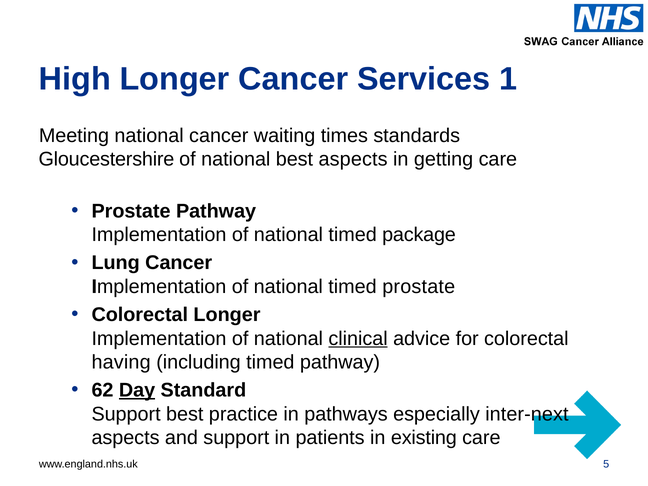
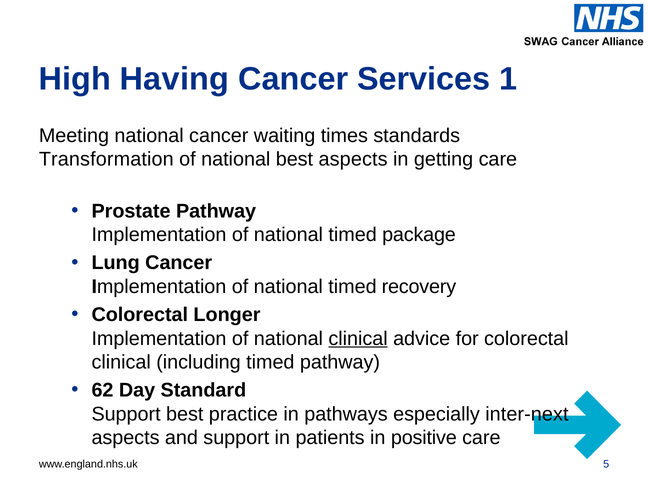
High Longer: Longer -> Having (174, 79)
Gloucestershire: Gloucestershire -> Transformation (106, 159)
timed prostate: prostate -> recovery (419, 287)
having: having -> clinical (121, 362)
Day underline: present -> none (137, 390)
existing: existing -> positive (424, 438)
